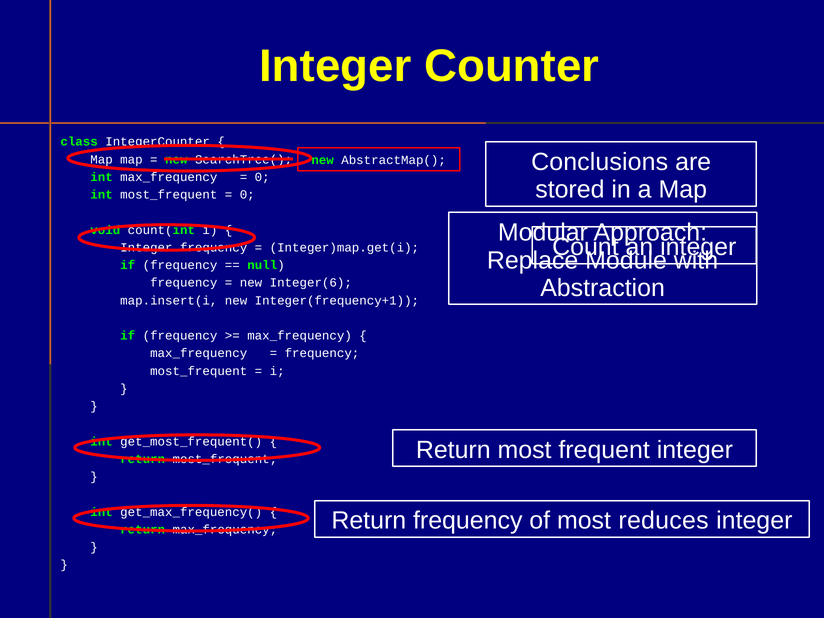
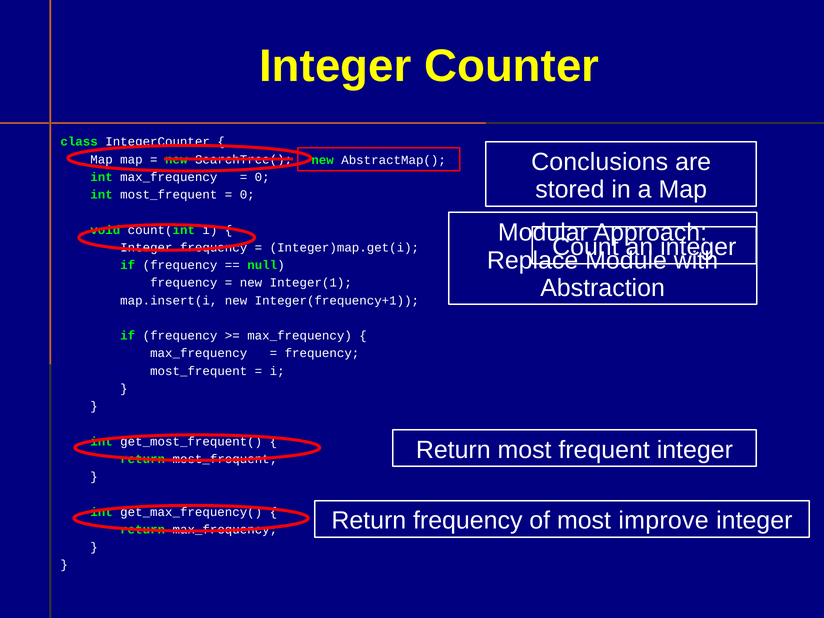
Integer(6: Integer(6 -> Integer(1 (311, 283)
reduces: reduces -> improve (664, 521)
